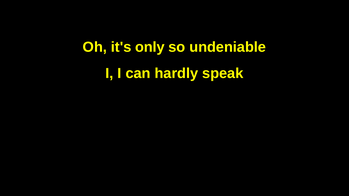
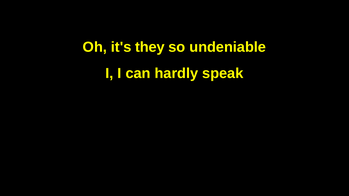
only: only -> they (150, 47)
